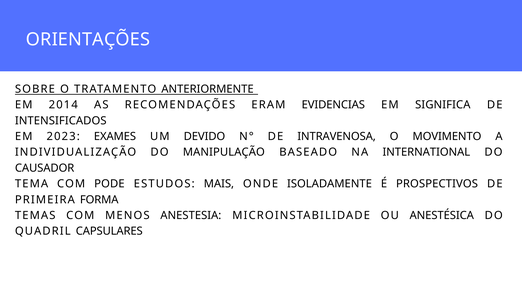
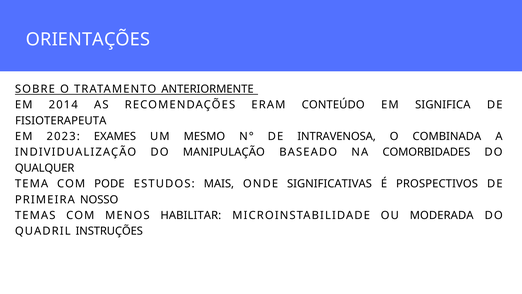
EVIDENCIAS: EVIDENCIAS -> CONTEÚDO (333, 105)
INTENSIFICADOS: INTENSIFICADOS -> FISIOTERAPEUTA (61, 121)
DEVIDO: DEVIDO -> MESMO (204, 136)
MOVIMENTO: MOVIMENTO -> COMBINADA (447, 136)
INTERNATIONAL: INTERNATIONAL -> COMORBIDADES (426, 152)
CAUSADOR: CAUSADOR -> QUALQUER (45, 168)
ISOLADAMENTE: ISOLADAMENTE -> SIGNIFICATIVAS (329, 184)
FORMA: FORMA -> NOSSO (99, 199)
ANESTESIA: ANESTESIA -> HABILITAR (191, 215)
ANESTÉSICA: ANESTÉSICA -> MODERADA (442, 215)
CAPSULARES: CAPSULARES -> INSTRUÇÕES (109, 231)
